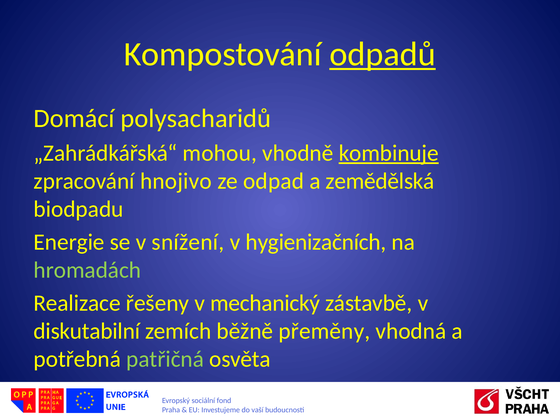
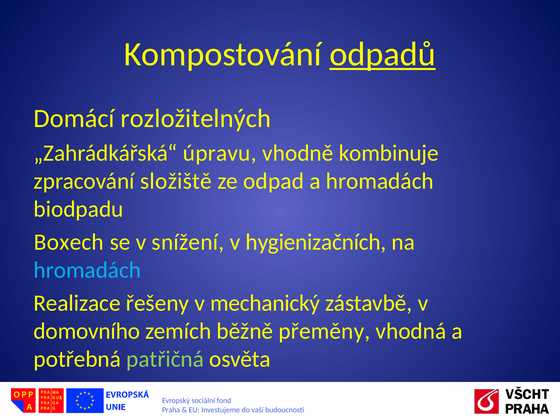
polysacharidů: polysacharidů -> rozložitelných (196, 119)
mohou: mohou -> úpravu (220, 153)
kombinuje underline: present -> none (389, 153)
hnojivo: hnojivo -> složiště (176, 181)
a zemědělská: zemědělská -> hromadách (380, 181)
Energie: Energie -> Boxech (69, 242)
hromadách colour: light green -> light blue (87, 270)
diskutabilní: diskutabilní -> domovního (87, 331)
